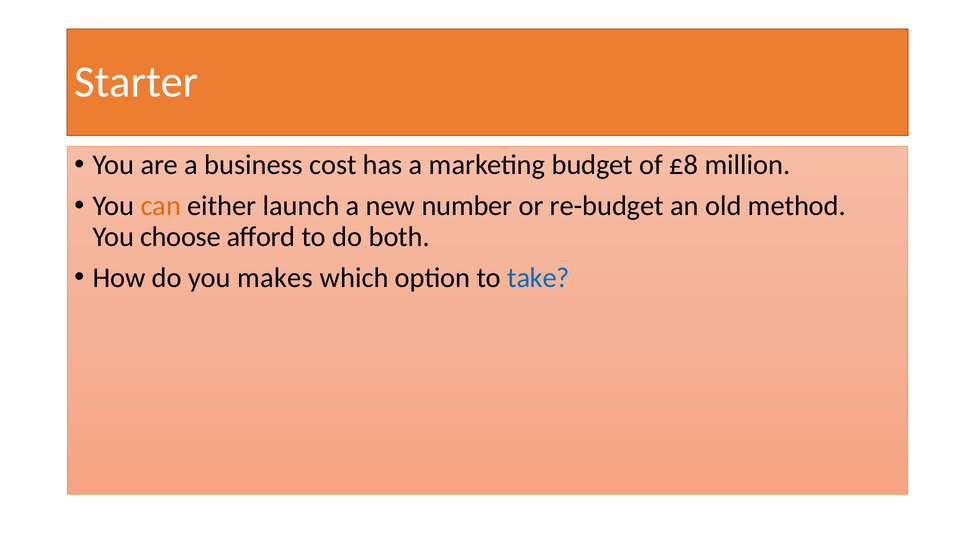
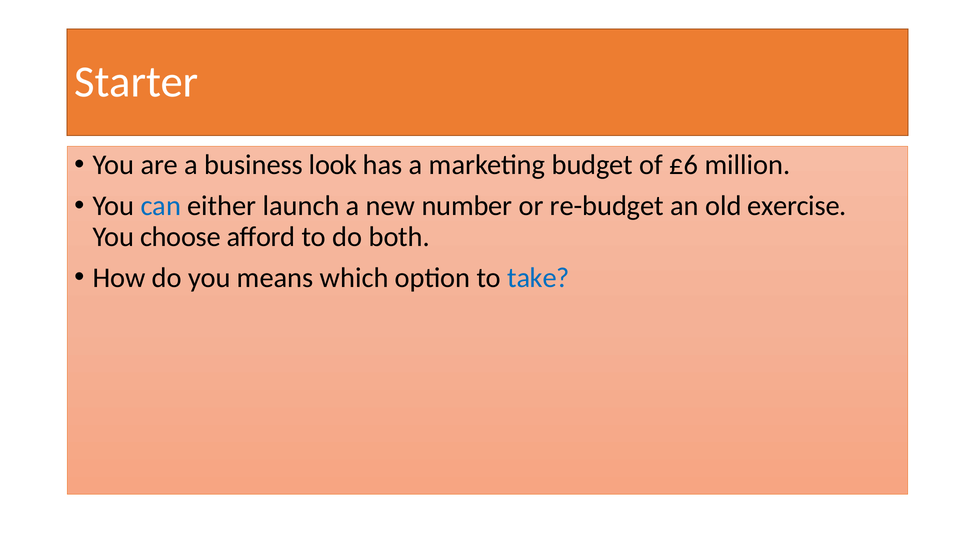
cost: cost -> look (333, 165)
£8: £8 -> £6 (684, 165)
can colour: orange -> blue (161, 206)
method: method -> exercise (797, 206)
makes: makes -> means (275, 277)
